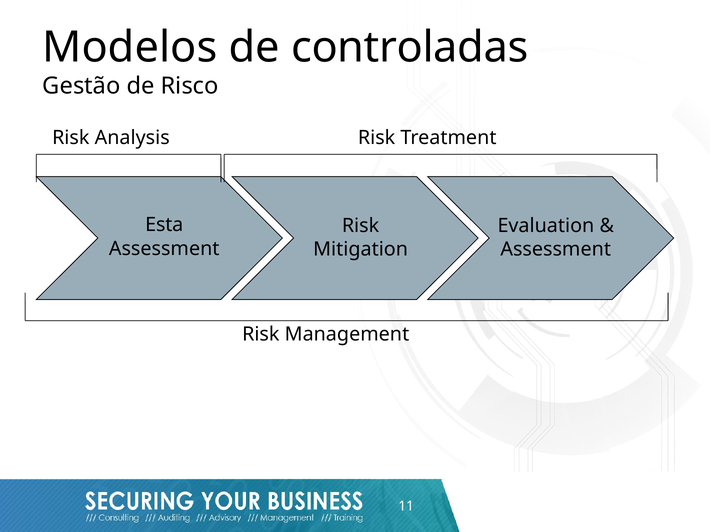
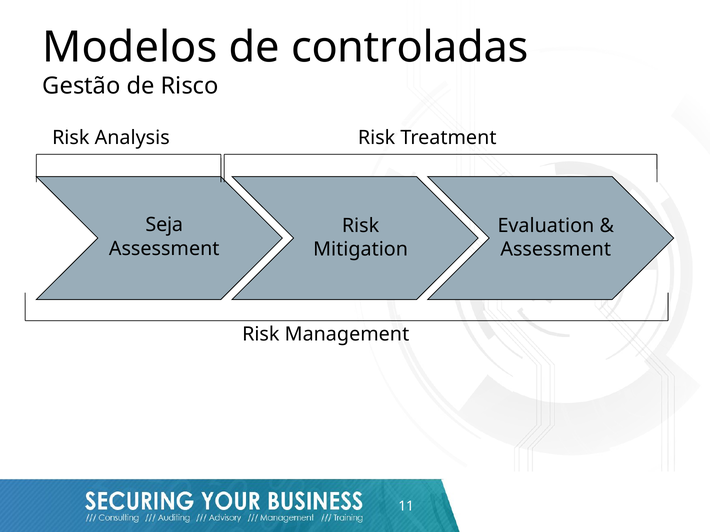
Esta: Esta -> Seja (164, 225)
